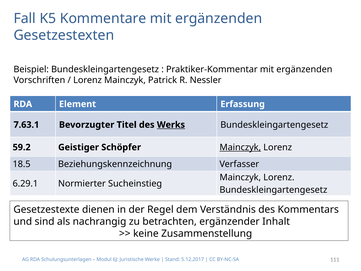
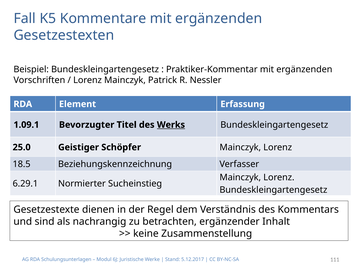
7.63.1: 7.63.1 -> 1.09.1 (26, 125)
59.2: 59.2 -> 25.0 (22, 147)
Mainczyk underline: present -> none (240, 147)
